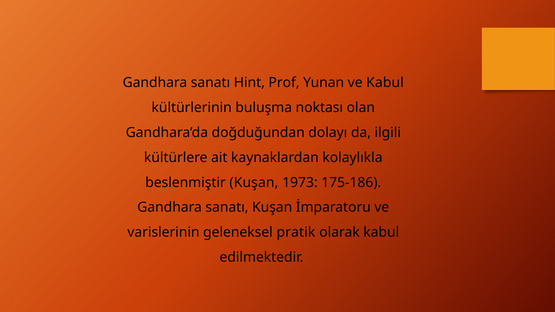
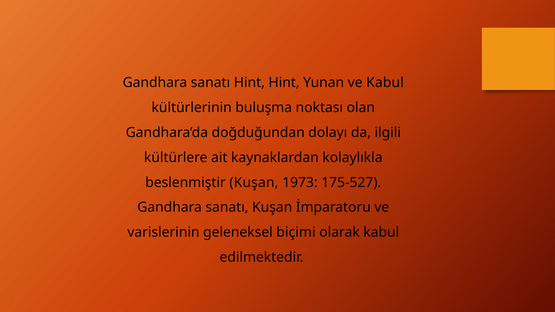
Hint Prof: Prof -> Hint (284, 83)
175-186: 175-186 -> 175-527 (351, 183)
pratik: pratik -> biçimi (296, 233)
